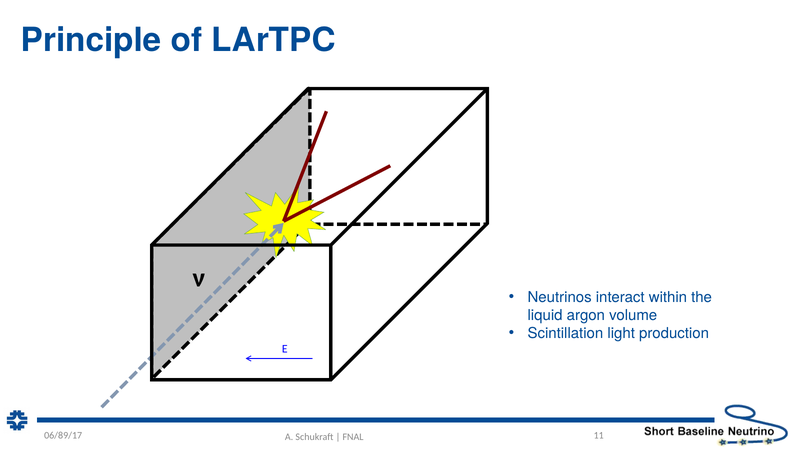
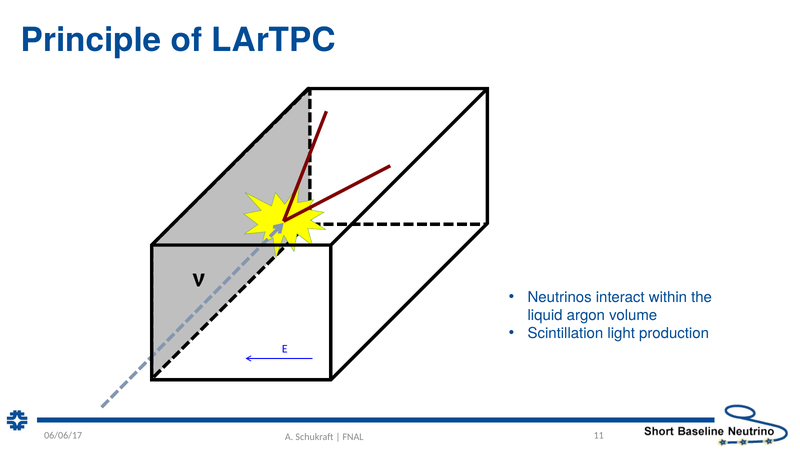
06/89/17: 06/89/17 -> 06/06/17 (63, 436)
